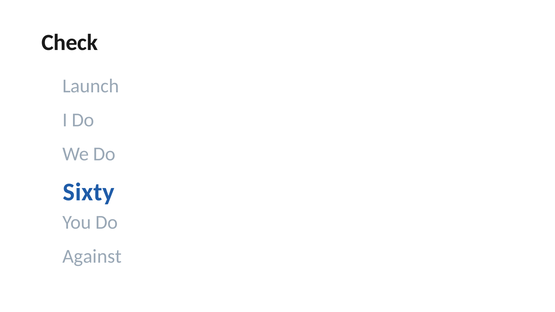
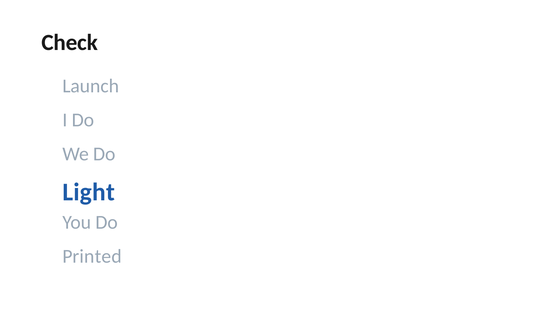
Sixty: Sixty -> Light (89, 192)
Against: Against -> Printed (92, 257)
